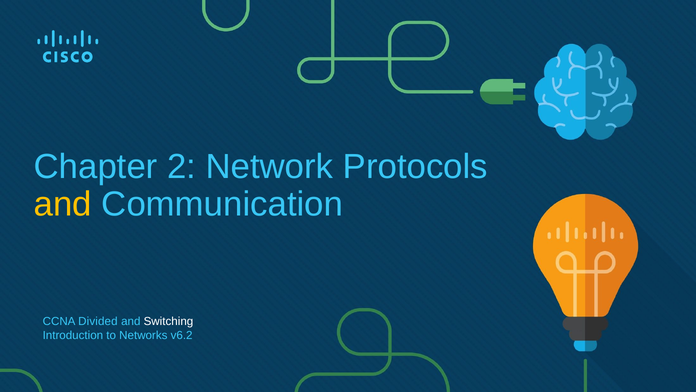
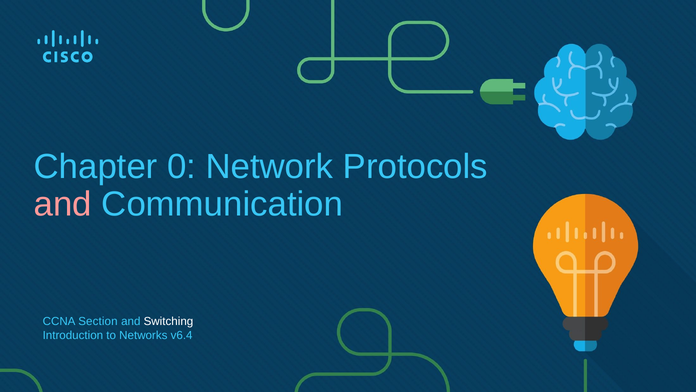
2: 2 -> 0 (182, 167)
and colour: yellow -> pink (63, 204)
Divided: Divided -> Section (98, 321)
v6.2: v6.2 -> v6.4 (182, 335)
